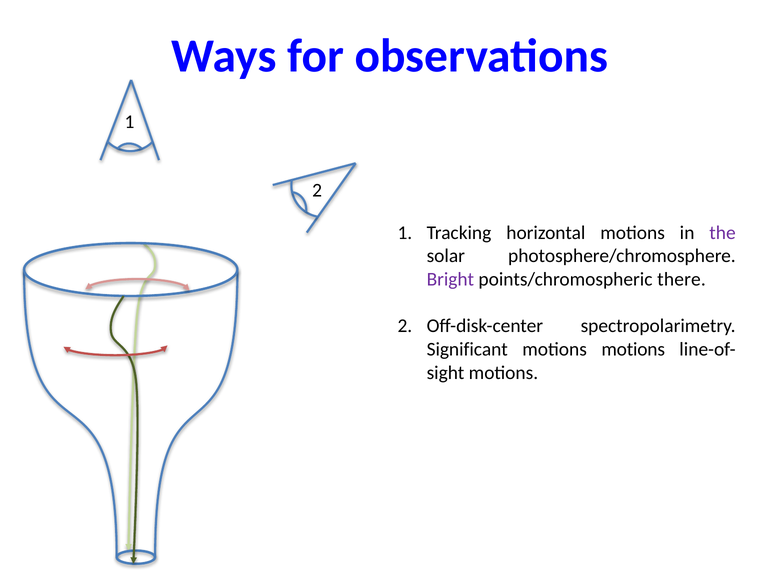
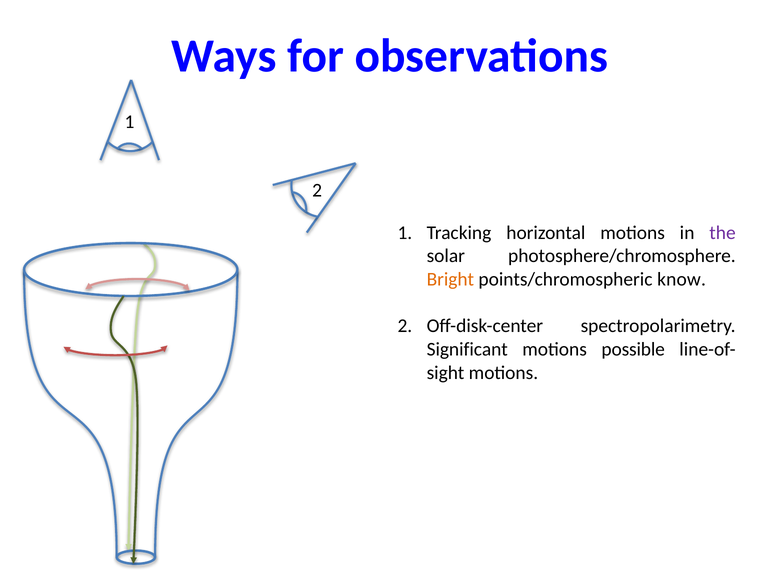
Bright colour: purple -> orange (450, 279)
there: there -> know (682, 279)
motions motions: motions -> possible (633, 349)
